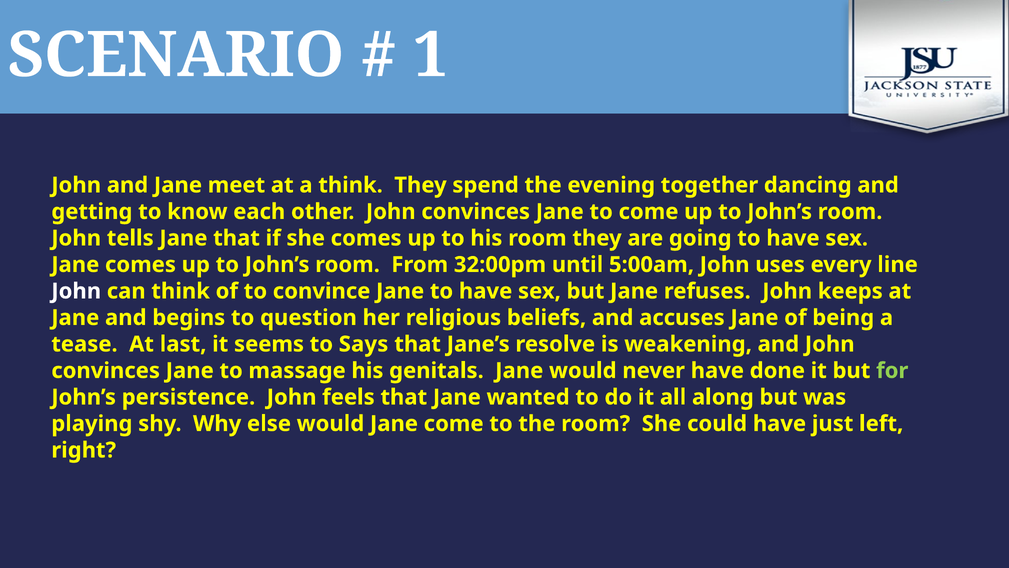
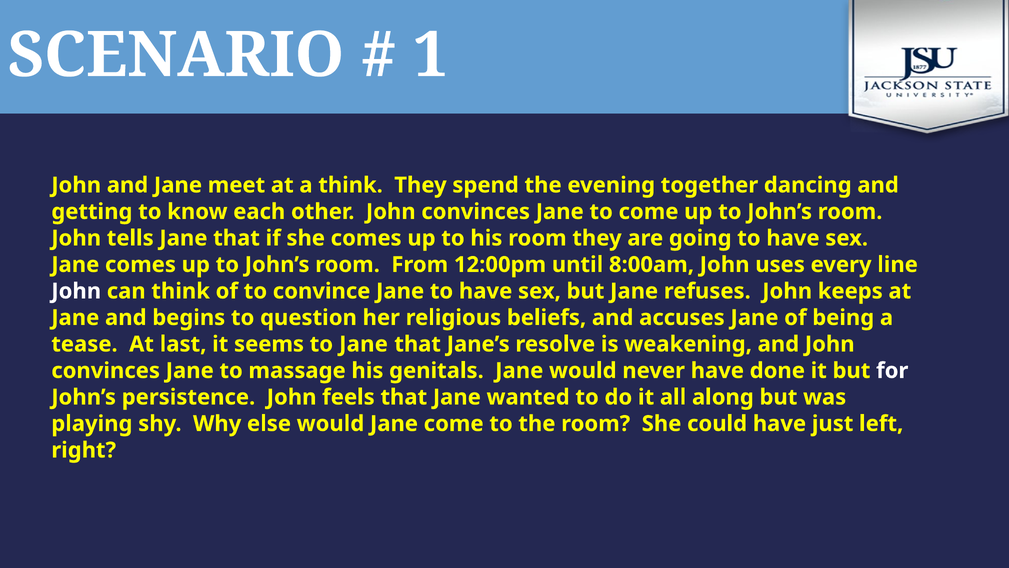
32:00pm: 32:00pm -> 12:00pm (500, 264)
5:00am: 5:00am -> 8:00am (651, 264)
to Says: Says -> Jane (364, 344)
for colour: light green -> white (892, 370)
